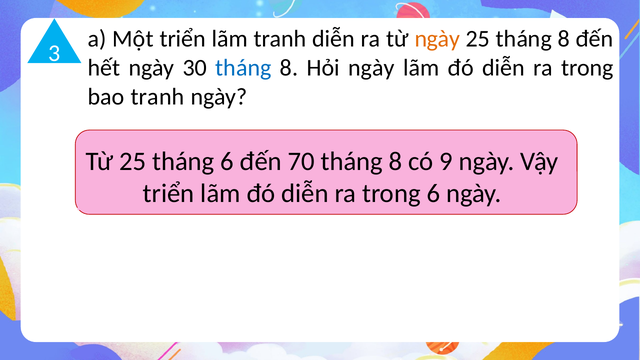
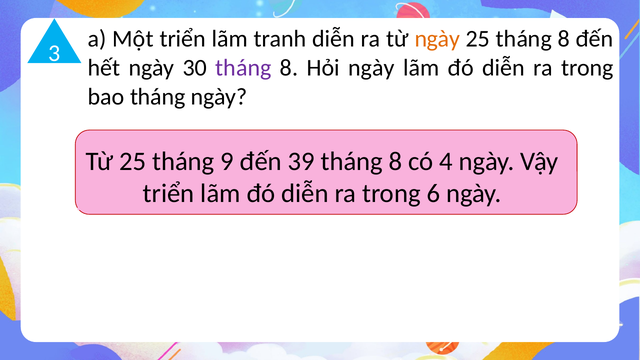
tháng colour: blue -> purple (243, 68)
bao tranh: tranh -> tháng (158, 97)
tháng 6: 6 -> 9 (227, 162)
70: 70 -> 39 (301, 162)
9: 9 -> 4 (446, 162)
